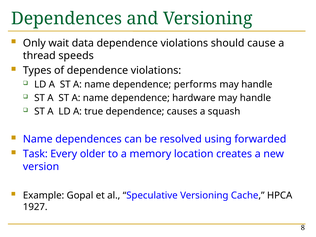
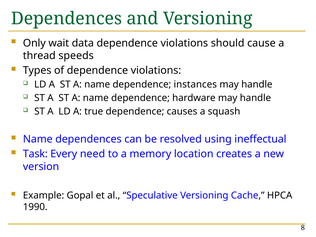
performs: performs -> instances (195, 84)
forwarded: forwarded -> ineffectual (260, 139)
older: older -> need (93, 154)
1927: 1927 -> 1990 (35, 207)
